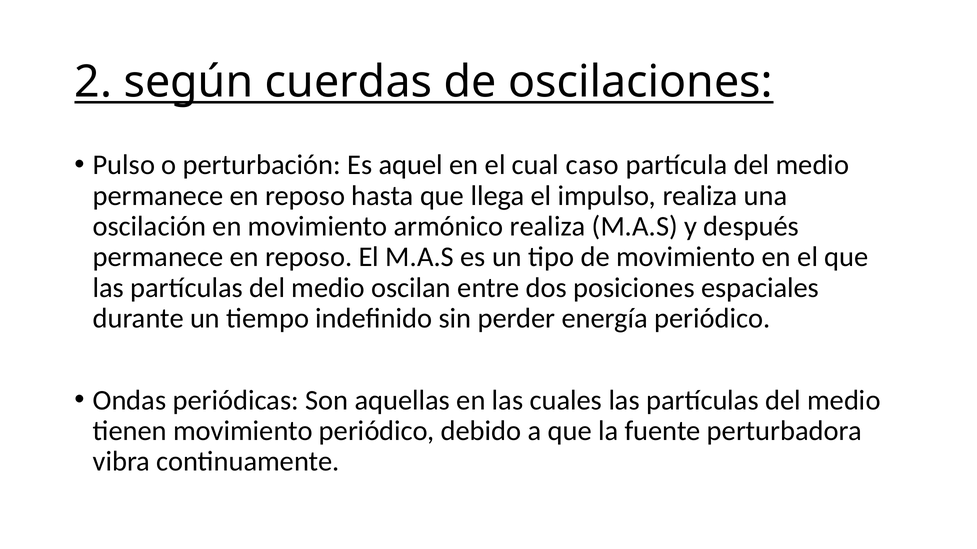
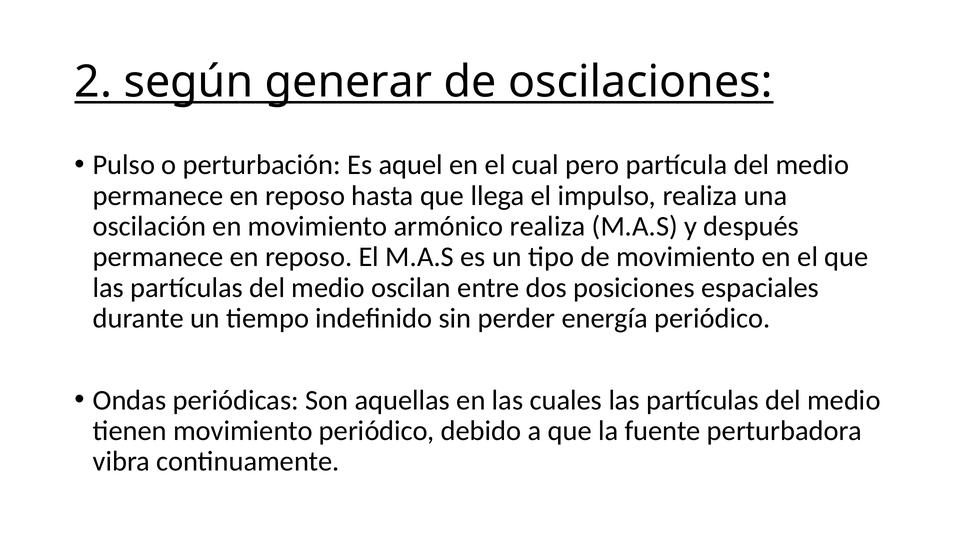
cuerdas: cuerdas -> generar (349, 82)
caso: caso -> pero (592, 165)
